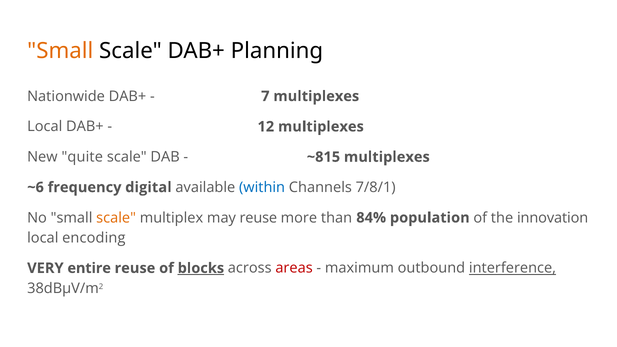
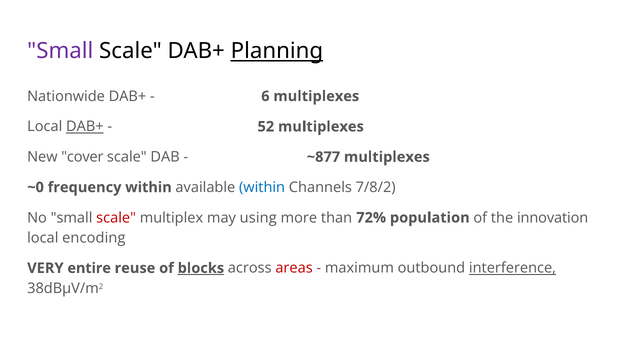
Small colour: orange -> purple (60, 51)
Planning underline: none -> present (277, 51)
7: 7 -> 6 (265, 96)
DAB+ underline: none -> present (85, 127)
12: 12 -> 52 (266, 127)
quite: quite -> cover (82, 157)
~815: ~815 -> ~877 (323, 157)
~6: ~6 -> ~0 (36, 187)
frequency digital: digital -> within (148, 187)
7/8/1: 7/8/1 -> 7/8/2 (376, 187)
scale colour: orange -> red (116, 218)
may reuse: reuse -> using (258, 218)
84%: 84% -> 72% (371, 218)
